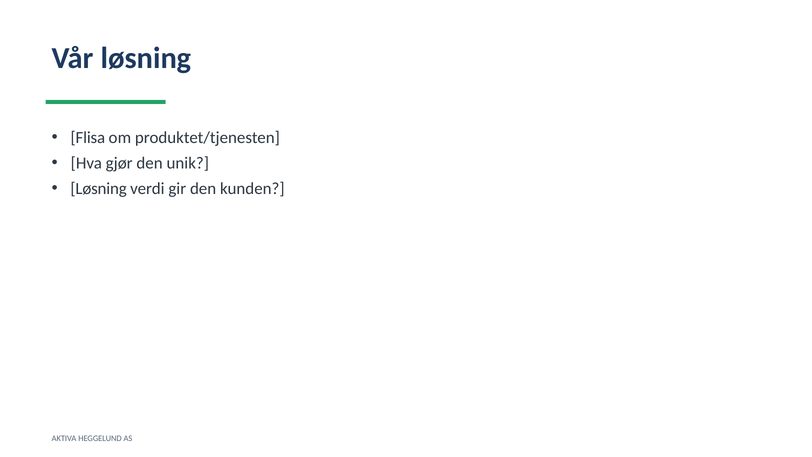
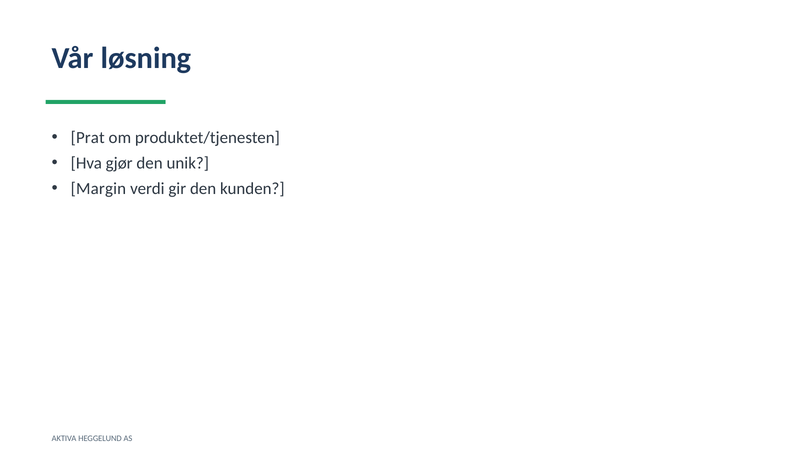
Flisa: Flisa -> Prat (88, 138)
Løsning: Løsning -> Margin (98, 188)
